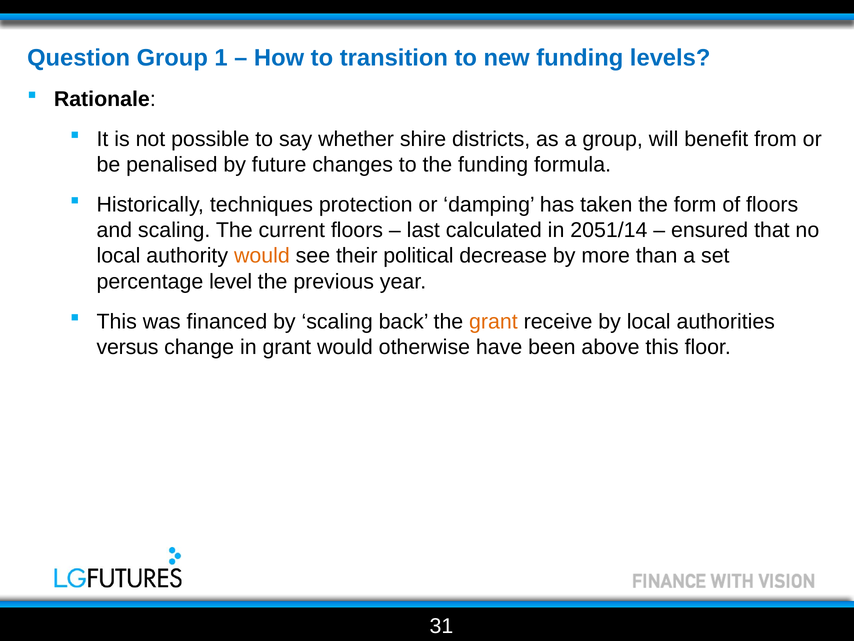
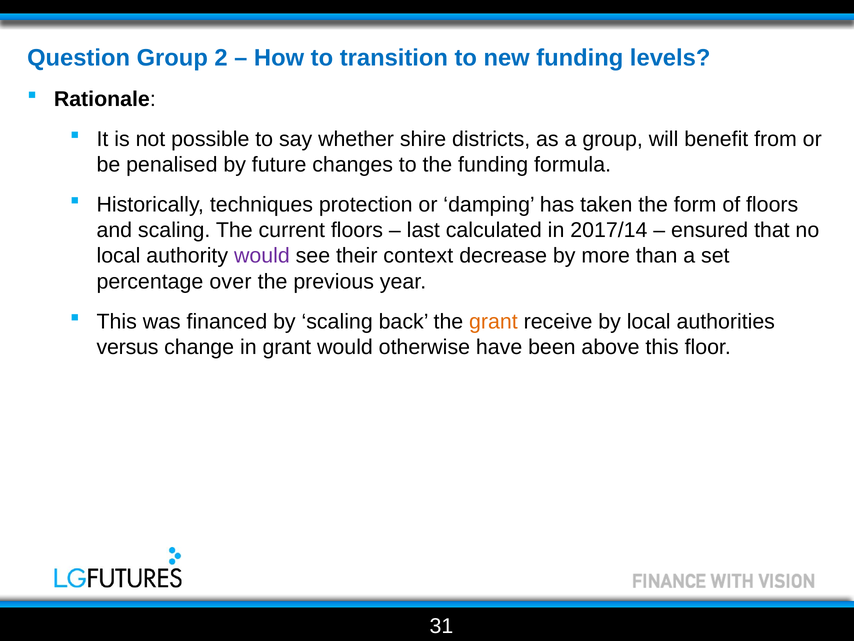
1: 1 -> 2 (221, 58)
2051/14: 2051/14 -> 2017/14 (609, 230)
would colour: orange -> purple (262, 256)
political: political -> context (418, 256)
level: level -> over (230, 281)
